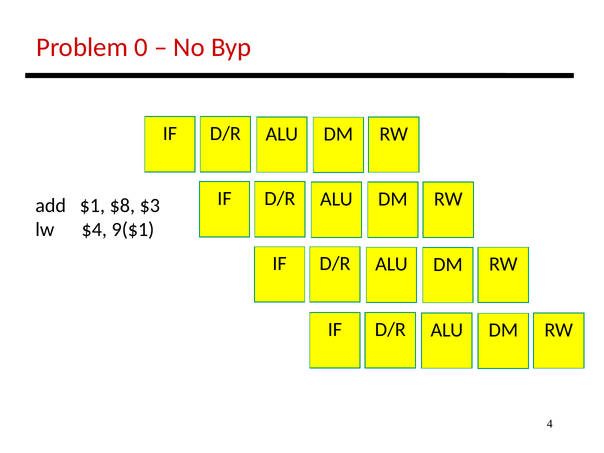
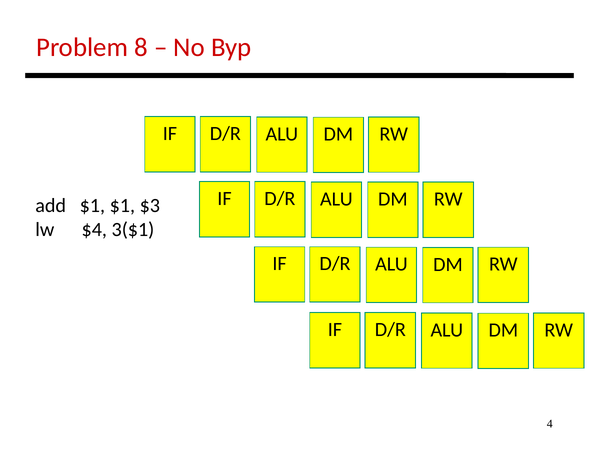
0: 0 -> 8 (141, 47)
$1 $8: $8 -> $1 (122, 206)
9($1: 9($1 -> 3($1 (133, 230)
